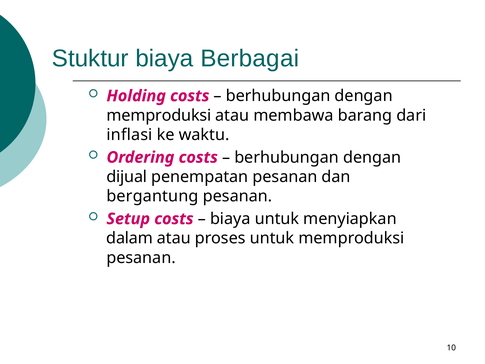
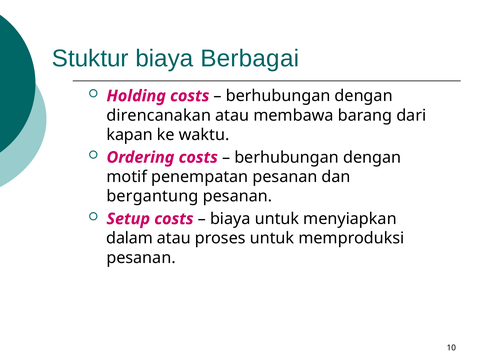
memproduksi: memproduksi -> direncanakan (159, 115)
inflasi: inflasi -> kapan (130, 135)
dijual: dijual -> motif (127, 177)
